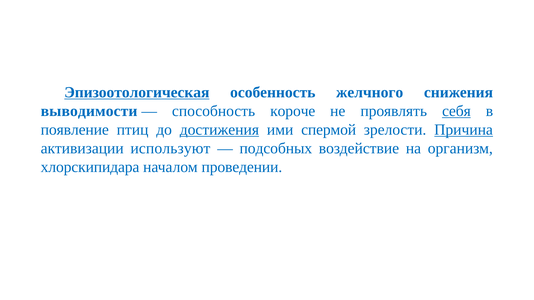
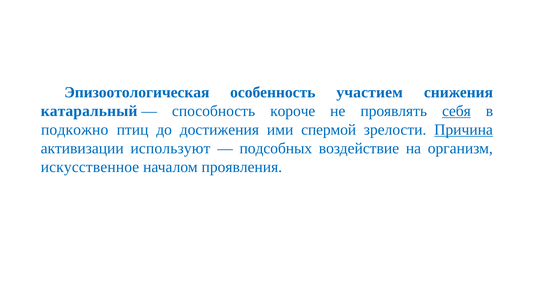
Эпизоотологическая underline: present -> none (137, 92)
желчного: желчного -> участием (370, 92)
выводимости: выводимости -> катаральный (89, 111)
появление: появление -> подкожно (75, 130)
достижения underline: present -> none (219, 130)
хлорскипидара: хлорскипидара -> искусственное (90, 167)
проведении: проведении -> проявления (242, 167)
